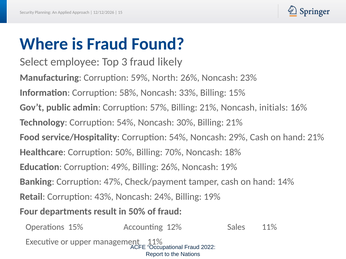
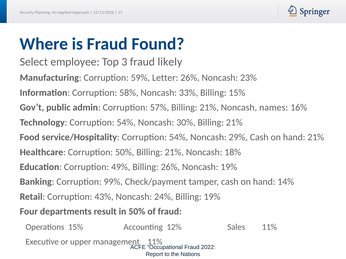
North: North -> Letter (165, 78)
initials: initials -> names (274, 108)
50% Billing 70%: 70% -> 21% (174, 152)
47%: 47% -> 99% (113, 182)
